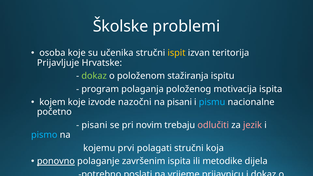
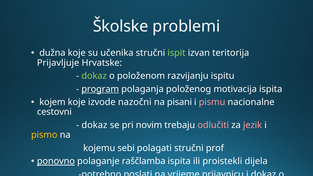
osoba: osoba -> dužna (52, 53)
ispit colour: yellow -> light green (177, 53)
stažiranja: stažiranja -> razvijanju (188, 76)
program underline: none -> present (100, 89)
pismu colour: light blue -> pink (212, 102)
početno: početno -> cestovni (54, 112)
pisani: pisani -> dokaz (94, 125)
pismo colour: light blue -> yellow (44, 135)
prvi: prvi -> sebi (126, 148)
koja: koja -> prof (215, 148)
završenim: završenim -> raščlamba (144, 161)
metodike: metodike -> proistekli (222, 161)
